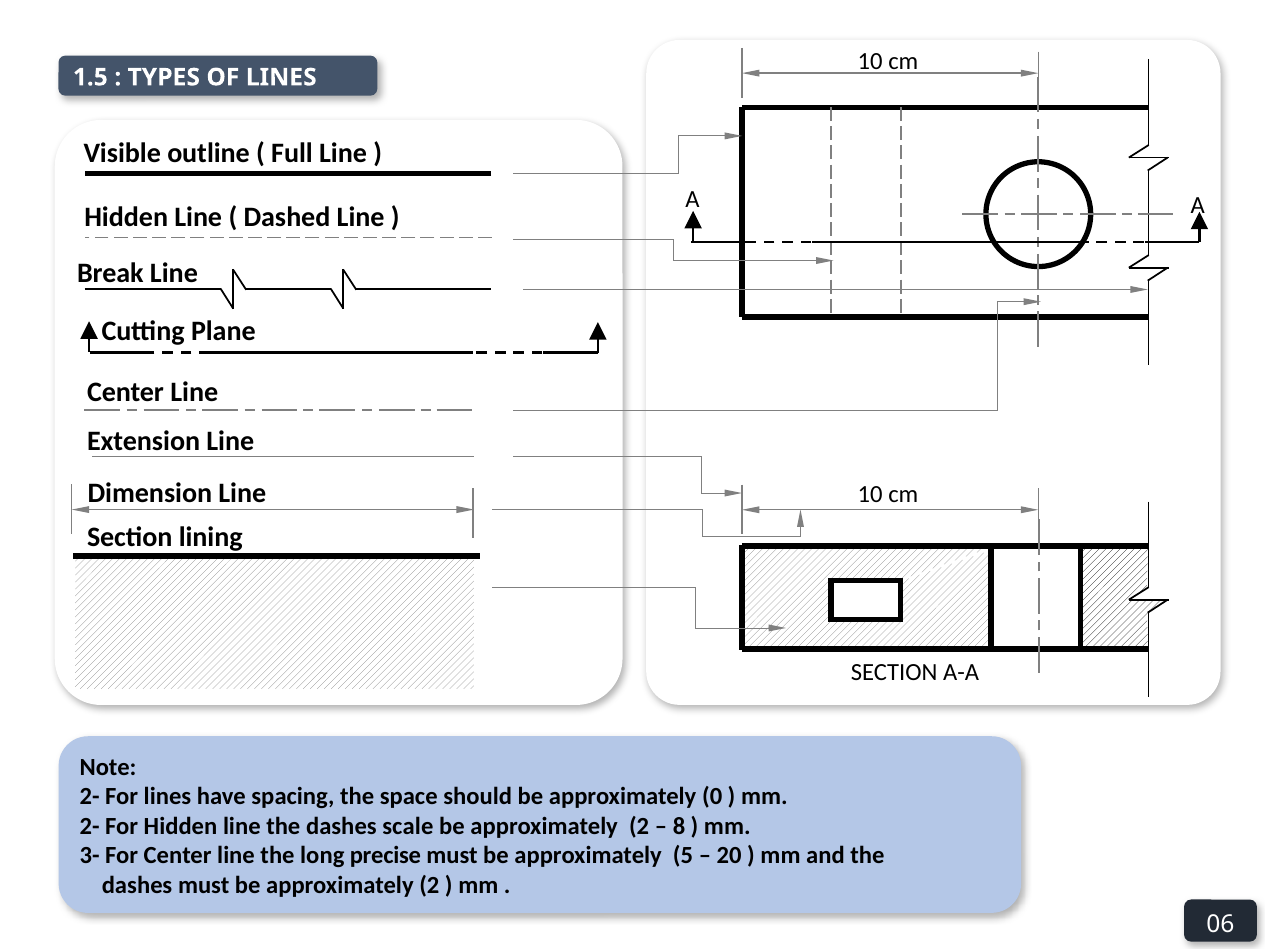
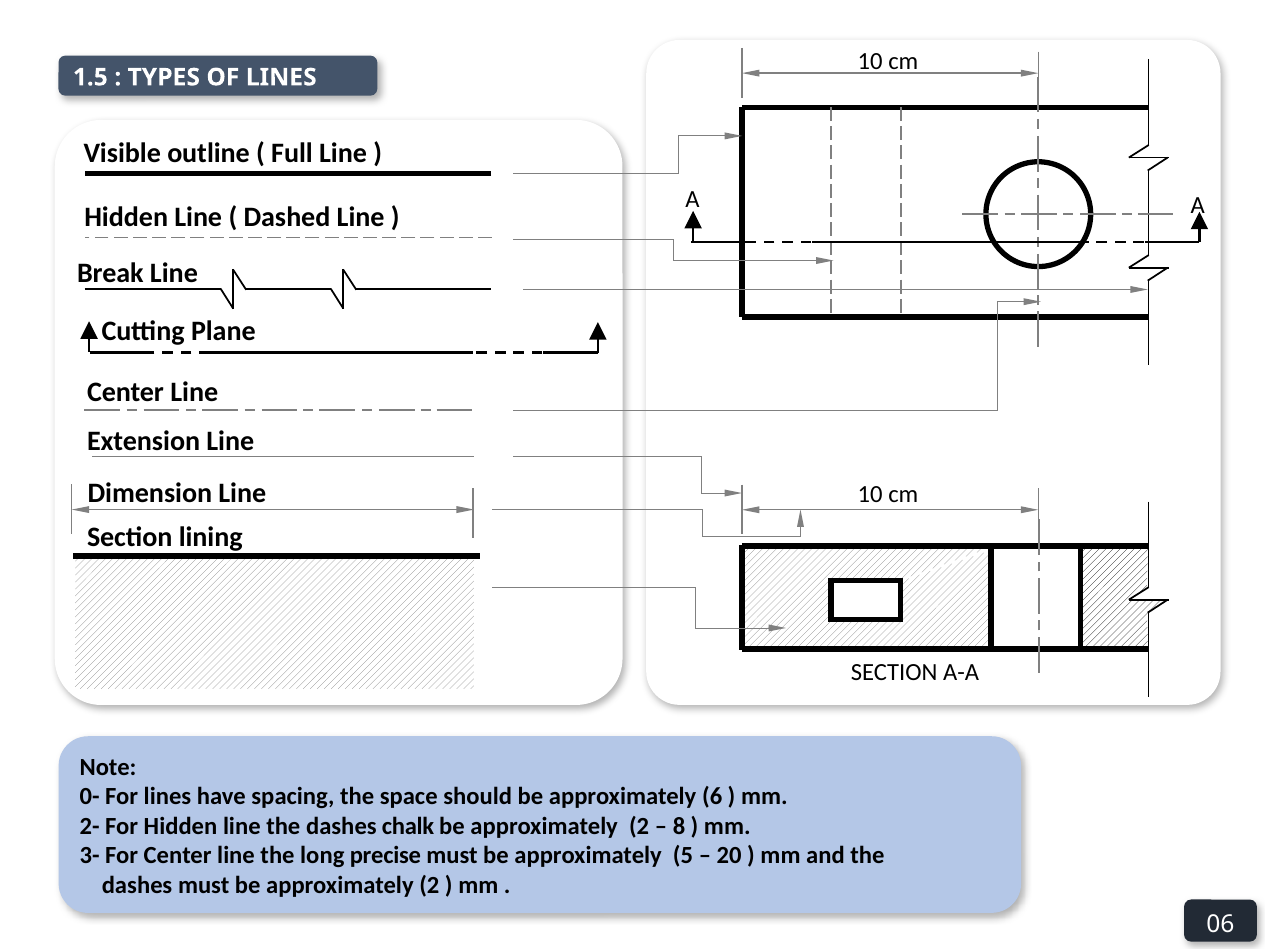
2-: 2- -> 0- (90, 797)
0: 0 -> 6 (712, 797)
scale: scale -> chalk (408, 826)
